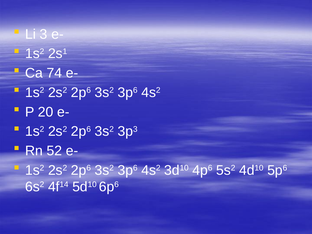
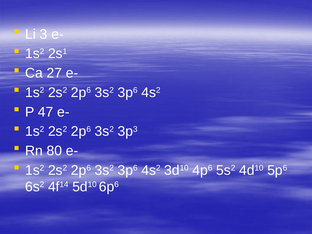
74: 74 -> 27 (54, 73)
20: 20 -> 47 (46, 112)
52: 52 -> 80 (54, 151)
